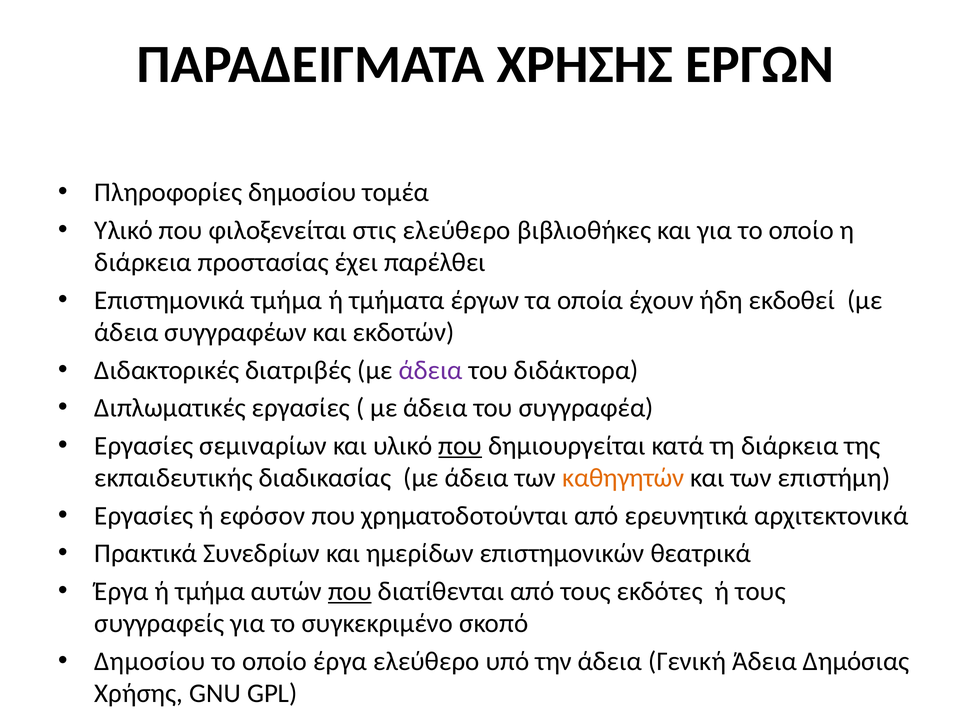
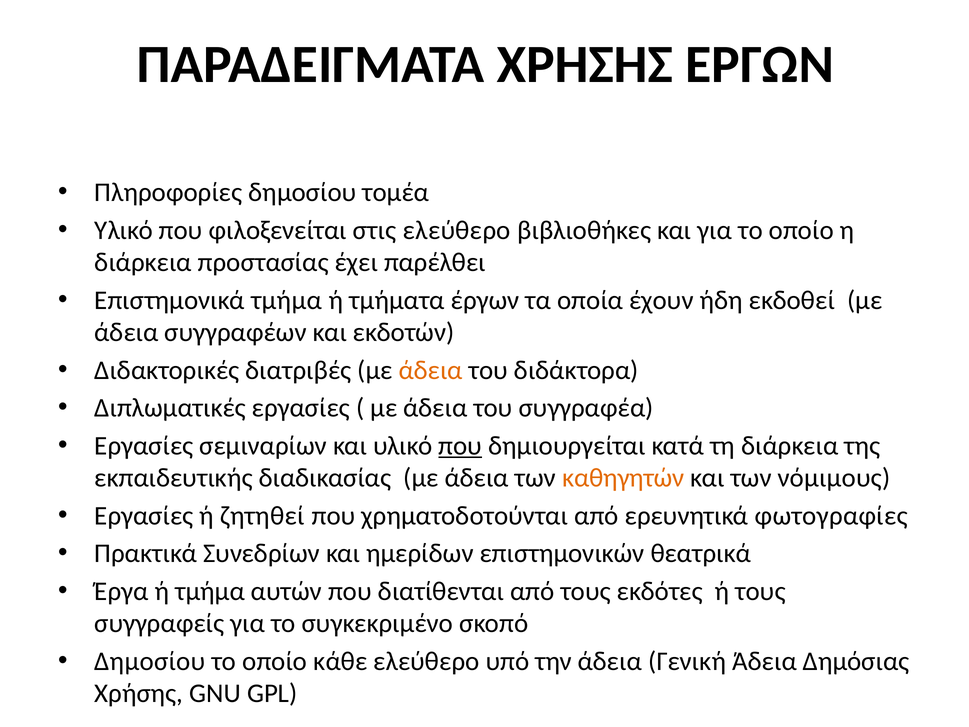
άδεια colour: purple -> orange (431, 370)
επιστήμη: επιστήμη -> νόμιμους (834, 478)
εφόσον: εφόσον -> ζητηθεί (263, 516)
αρχιτεκτονικά: αρχιτεκτονικά -> φωτογραφίες (831, 516)
που underline: present -> none (350, 591)
οποίο έργα: έργα -> κάθε (340, 661)
